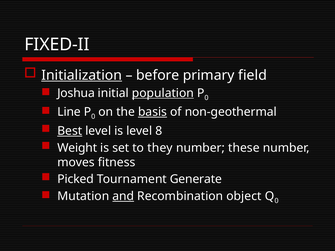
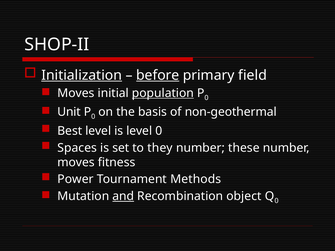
FIXED-II: FIXED-II -> SHOP-II (57, 45)
before underline: none -> present (158, 75)
Joshua: Joshua -> Moves (76, 93)
Line: Line -> Unit (69, 112)
basis underline: present -> none (153, 112)
Best underline: present -> none (70, 131)
level 8: 8 -> 0 (159, 131)
Weight: Weight -> Spaces (77, 148)
Picked: Picked -> Power (76, 179)
Generate: Generate -> Methods (196, 179)
